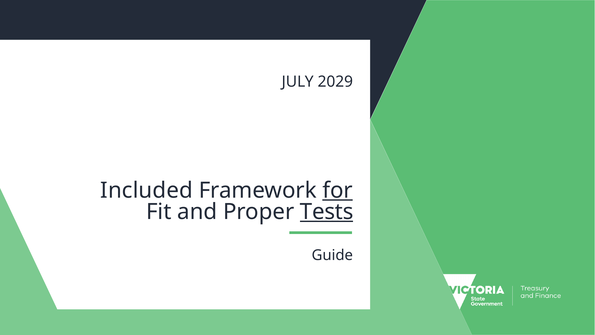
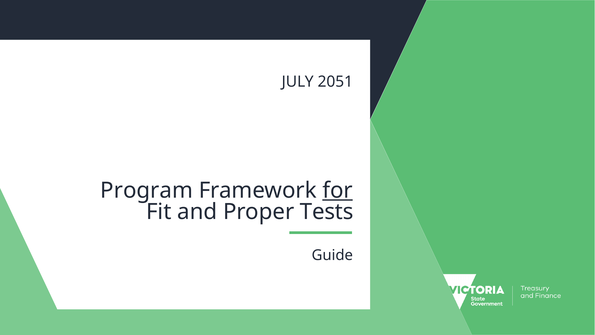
2029: 2029 -> 2051 (335, 82)
Included: Included -> Program (147, 190)
Tests underline: present -> none (327, 212)
